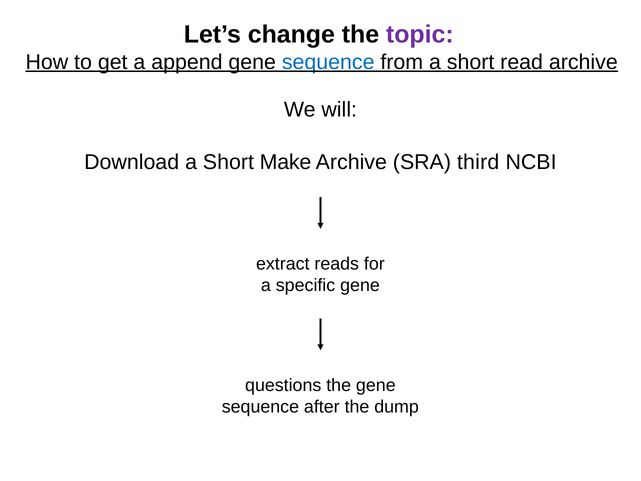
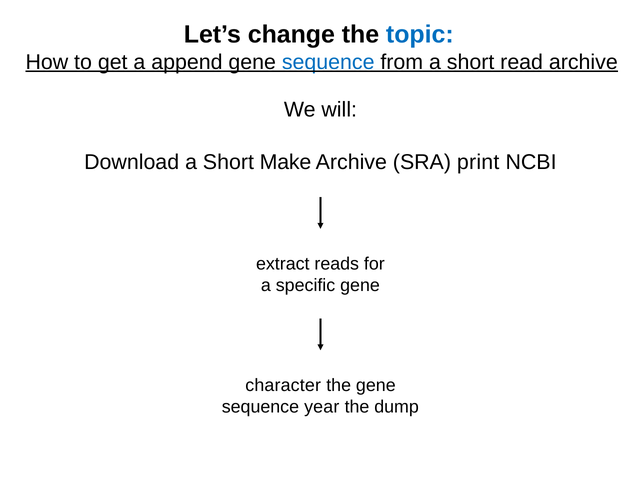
topic colour: purple -> blue (420, 34)
third: third -> print (478, 162)
questions: questions -> character (283, 385)
after: after -> year (322, 407)
